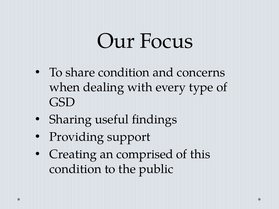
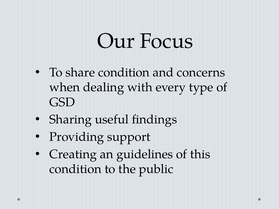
comprised: comprised -> guidelines (145, 154)
